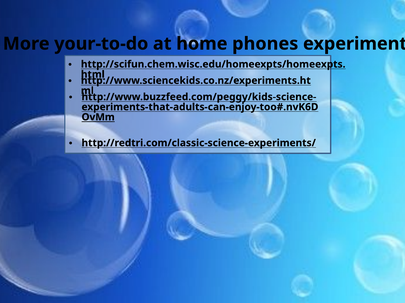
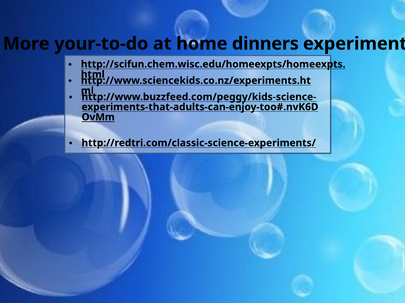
phones: phones -> dinners (265, 44)
